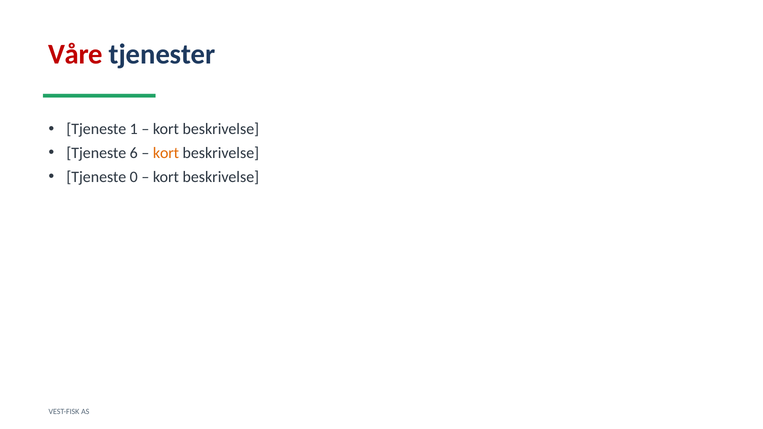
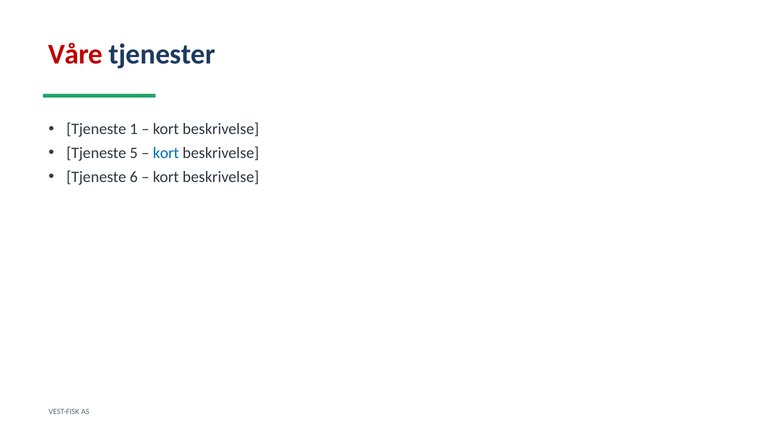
6: 6 -> 5 (134, 153)
kort colour: orange -> blue (166, 153)
0: 0 -> 6 (134, 177)
